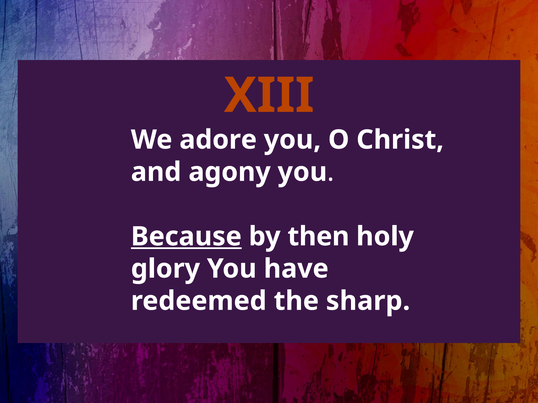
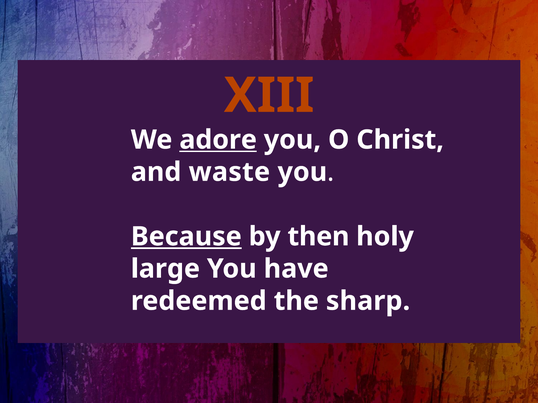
adore underline: none -> present (218, 140)
agony: agony -> waste (229, 172)
glory: glory -> large (165, 269)
